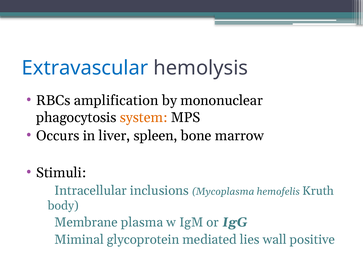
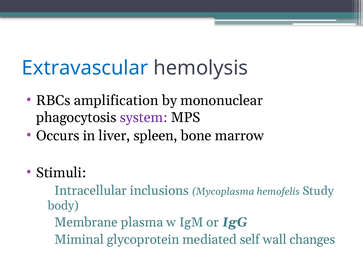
system colour: orange -> purple (144, 117)
Kruth: Kruth -> Study (318, 191)
lies: lies -> self (250, 240)
positive: positive -> changes (312, 240)
